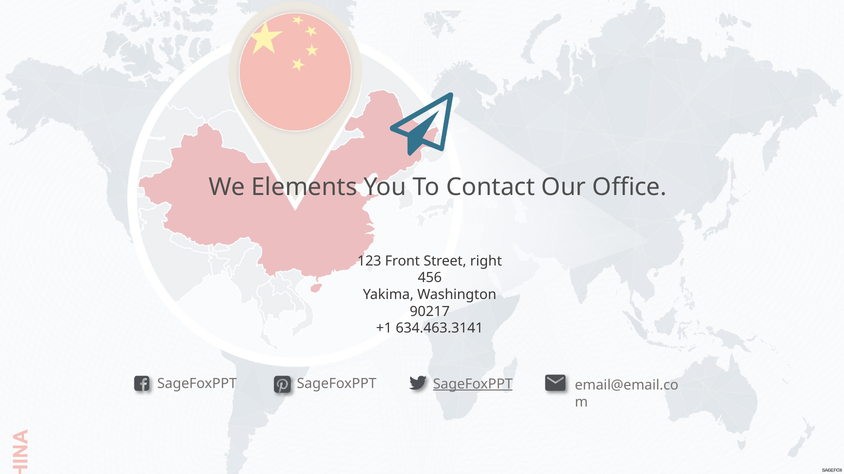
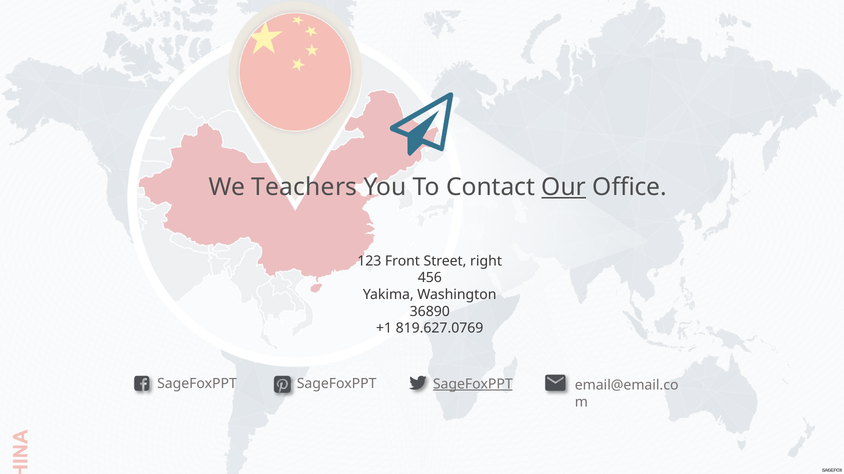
Elements: Elements -> Teachers (304, 188)
Our underline: none -> present (564, 188)
90217: 90217 -> 36890 (430, 312)
634.463.3141: 634.463.3141 -> 819.627.0769 (439, 329)
